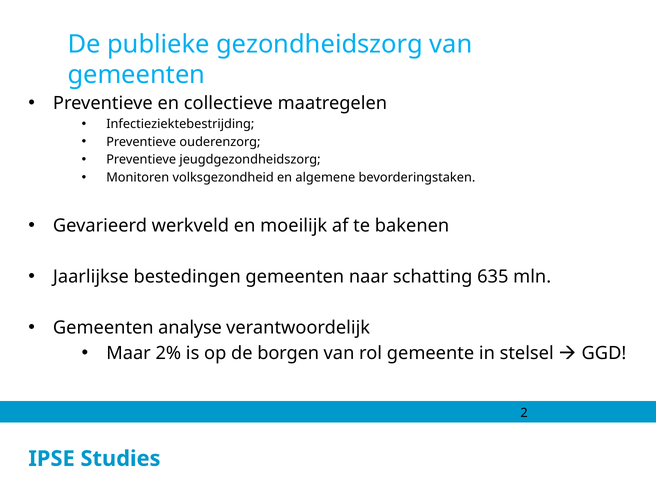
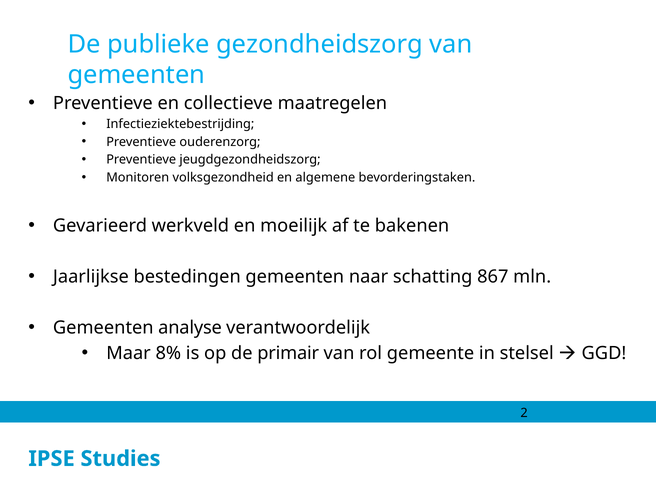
635: 635 -> 867 (493, 277)
2%: 2% -> 8% (168, 353)
borgen: borgen -> primair (288, 353)
